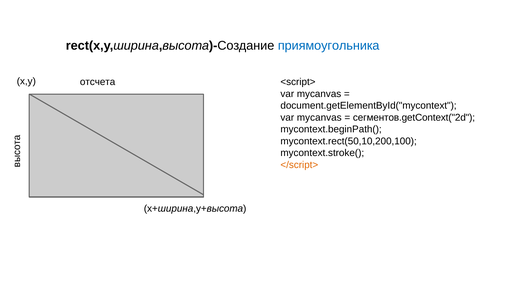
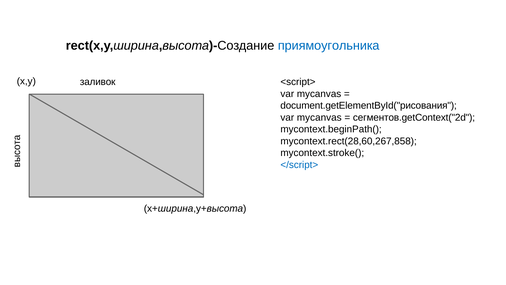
отсчета: отсчета -> заливок (98, 82)
document.getElementById("mycontext: document.getElementById("mycontext -> document.getElementById("рисования (369, 106)
mycontext.rect(50,10,200,100: mycontext.rect(50,10,200,100 -> mycontext.rect(28,60,267,858 (349, 141)
</script> colour: orange -> blue (299, 165)
